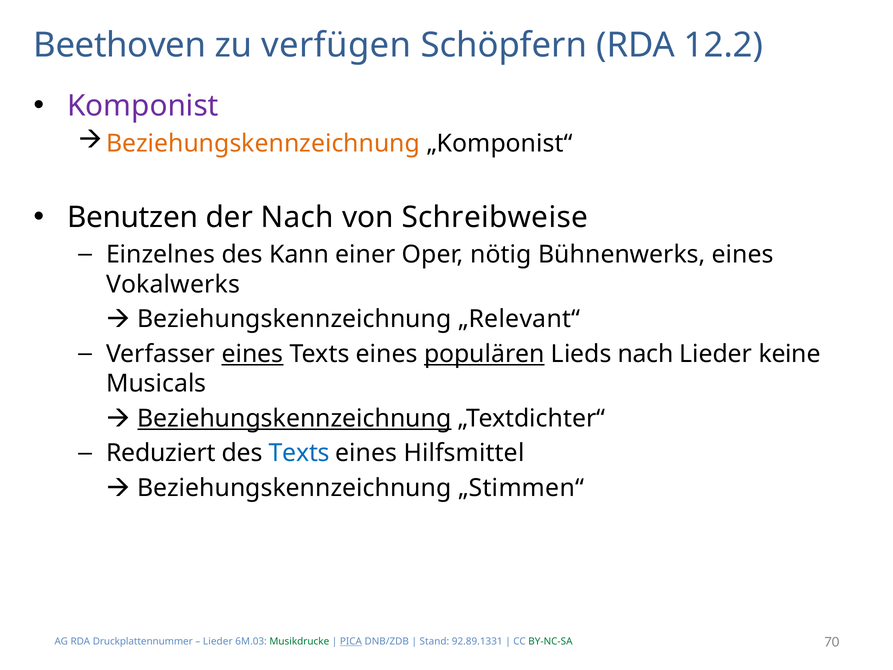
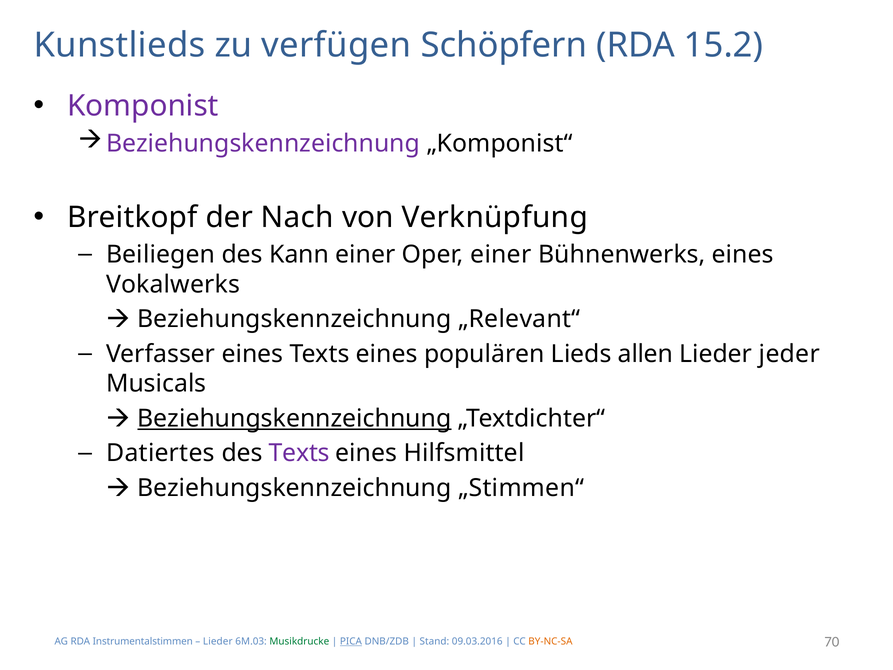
Beethoven: Beethoven -> Kunstlieds (119, 45)
12.2: 12.2 -> 15.2 (724, 45)
Beziehungskennzeichnung colour: orange -> purple (263, 143)
Benutzen: Benutzen -> Breitkopf (132, 217)
Schreibweise: Schreibweise -> Verknüpfung (495, 217)
Einzelnes: Einzelnes -> Beiliegen (161, 255)
Oper nötig: nötig -> einer (501, 255)
eines underline: present -> none (253, 354)
populären underline: present -> none (484, 354)
Lieds nach: nach -> allen (645, 354)
keine: keine -> jeder (789, 354)
Reduziert: Reduziert -> Datiertes (161, 453)
Texts colour: blue -> purple (299, 453)
Druckplattennummer: Druckplattennummer -> Instrumentalstimmen (143, 641)
92.89.1331: 92.89.1331 -> 09.03.2016 (477, 641)
BY-NC-SA colour: green -> orange (550, 641)
